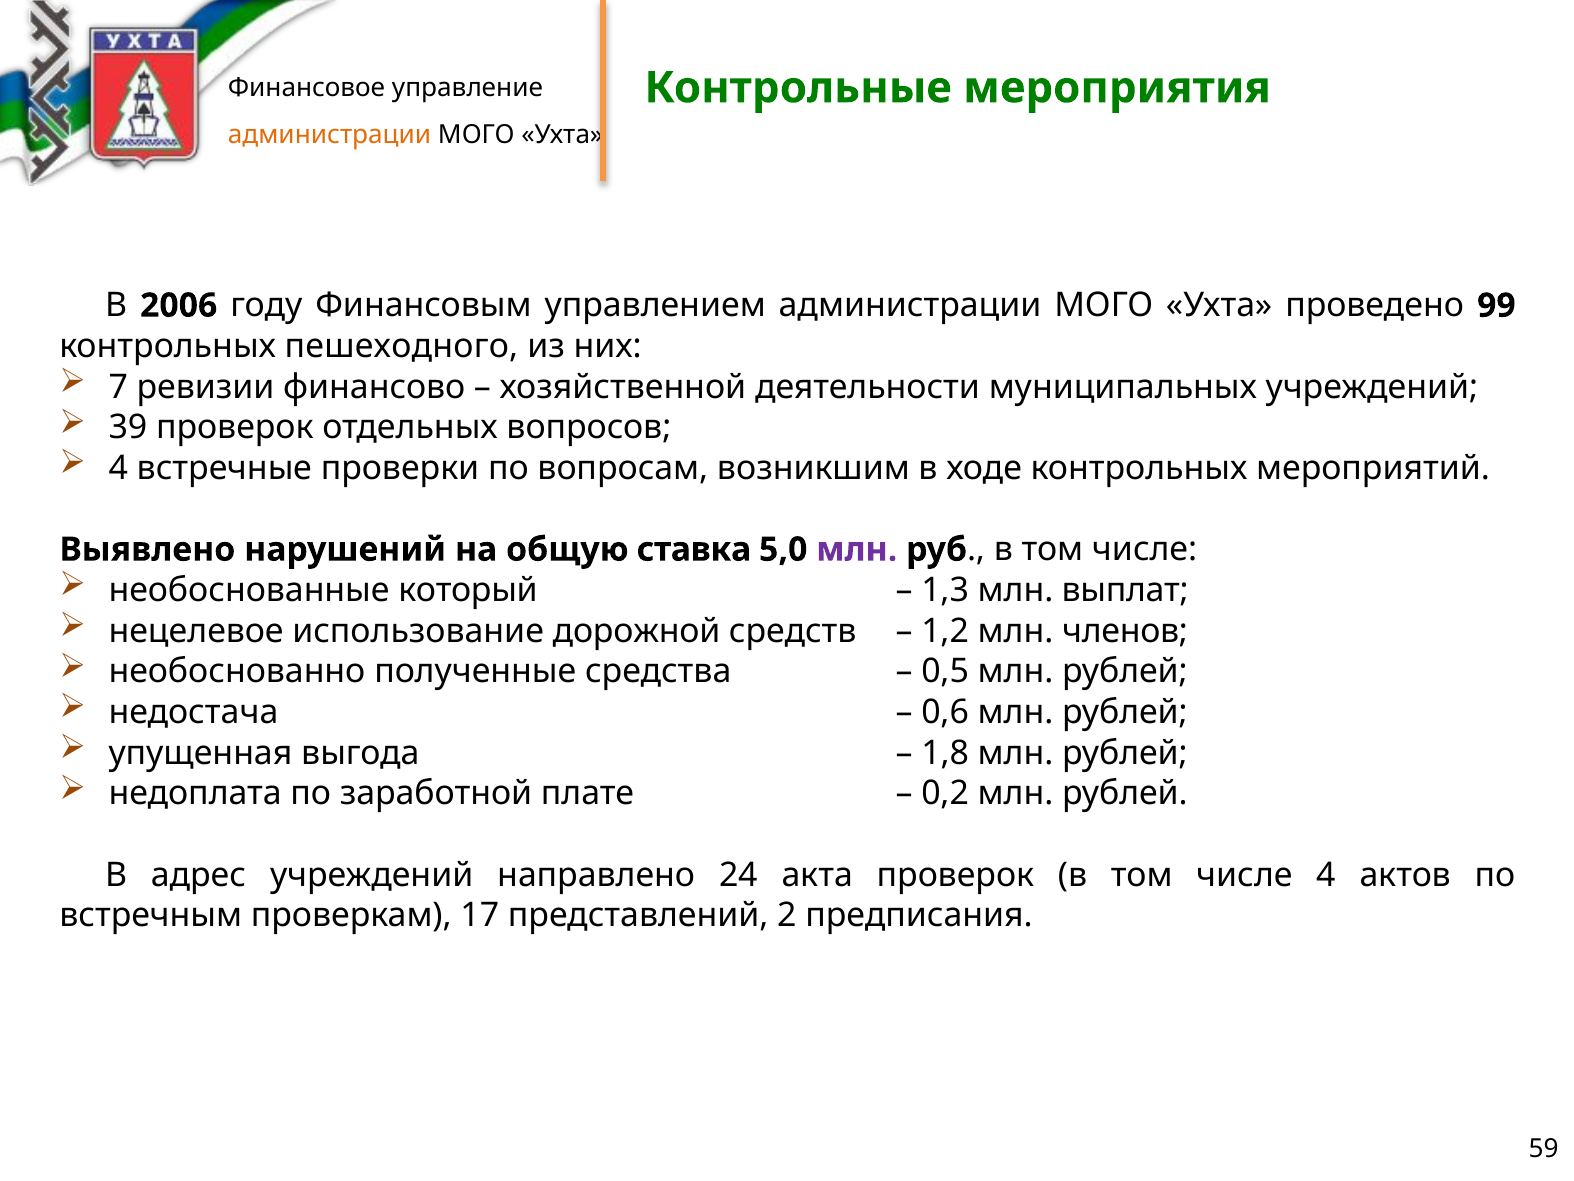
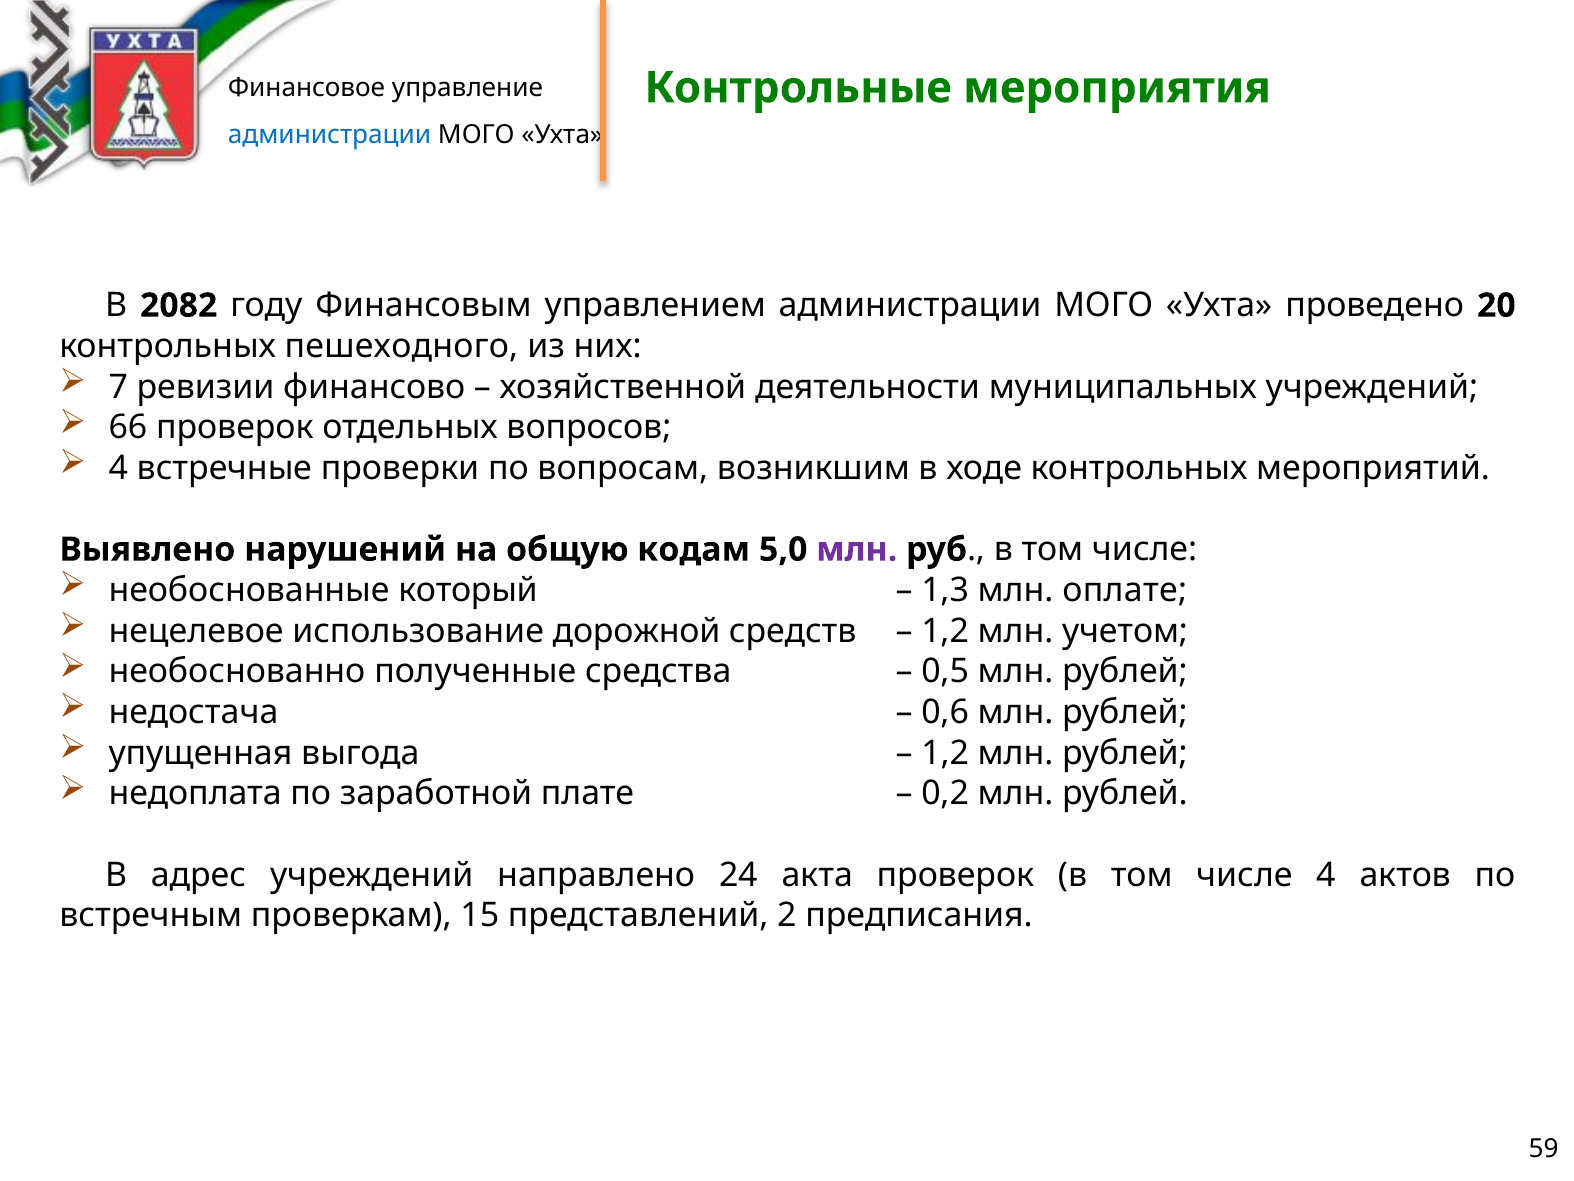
администрации colour: orange -> blue (330, 135)
2006: 2006 -> 2082 (179, 305)
99: 99 -> 20 (1496, 305)
39: 39 -> 66 (128, 427)
ставка: ставка -> кодам (694, 549)
выплат: выплат -> оплате (1125, 590)
членов: членов -> учетом (1125, 631)
1,8: 1,8 -> 1,2 (945, 753)
17: 17 -> 15 (480, 915)
